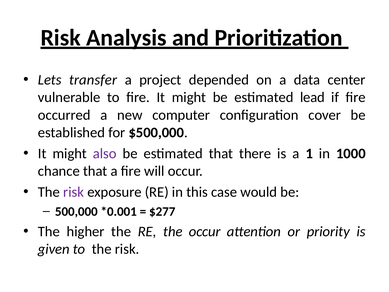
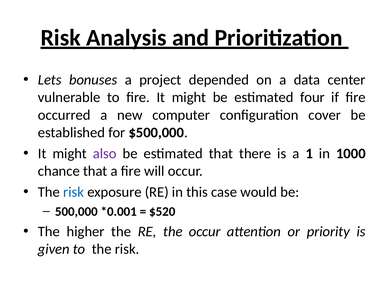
transfer: transfer -> bonuses (93, 80)
lead: lead -> four (312, 97)
risk colour: purple -> blue (74, 192)
$277: $277 -> $520 (162, 211)
